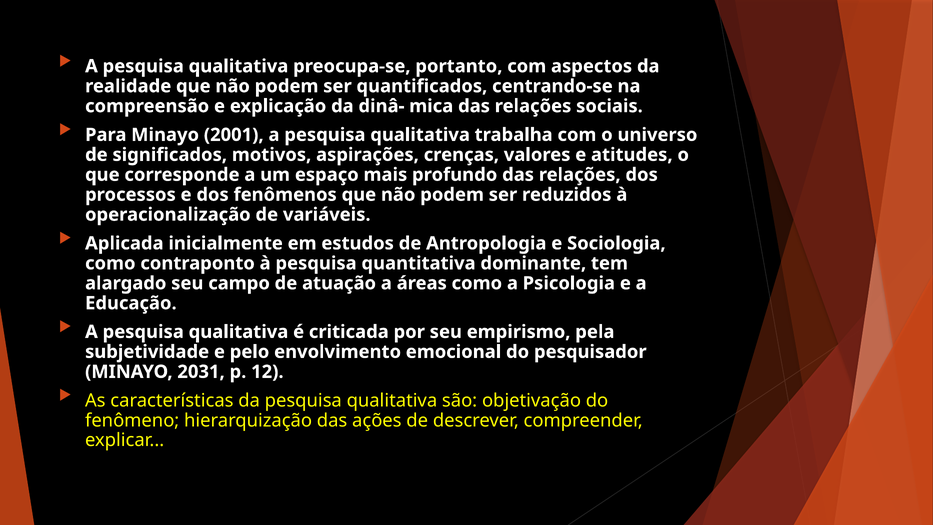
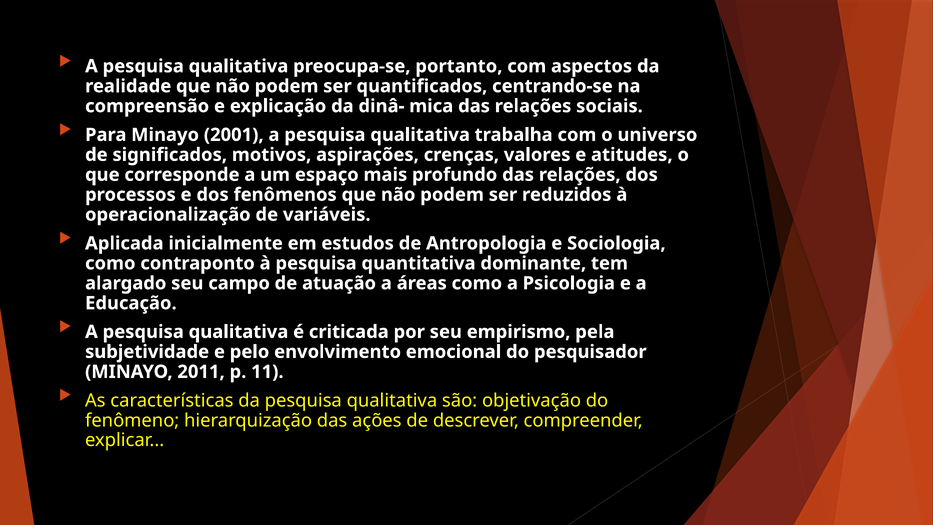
2031: 2031 -> 2011 (201, 372)
12: 12 -> 11 (267, 372)
